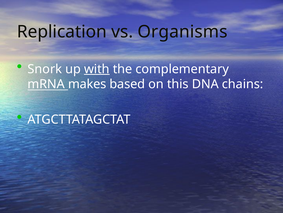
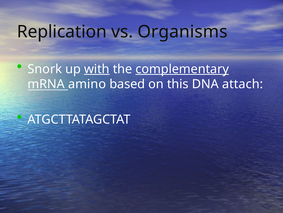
complementary underline: none -> present (182, 69)
makes: makes -> amino (87, 84)
chains: chains -> attach (243, 84)
